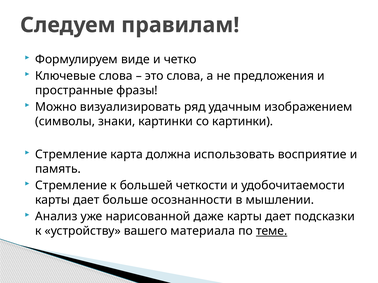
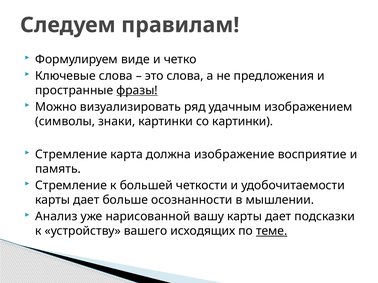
фразы underline: none -> present (137, 90)
использовать: использовать -> изображение (234, 155)
даже: даже -> вашу (209, 217)
материала: материала -> исходящих (203, 231)
